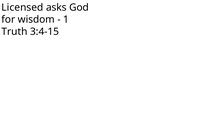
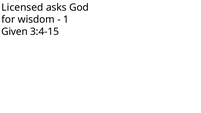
Truth: Truth -> Given (15, 32)
